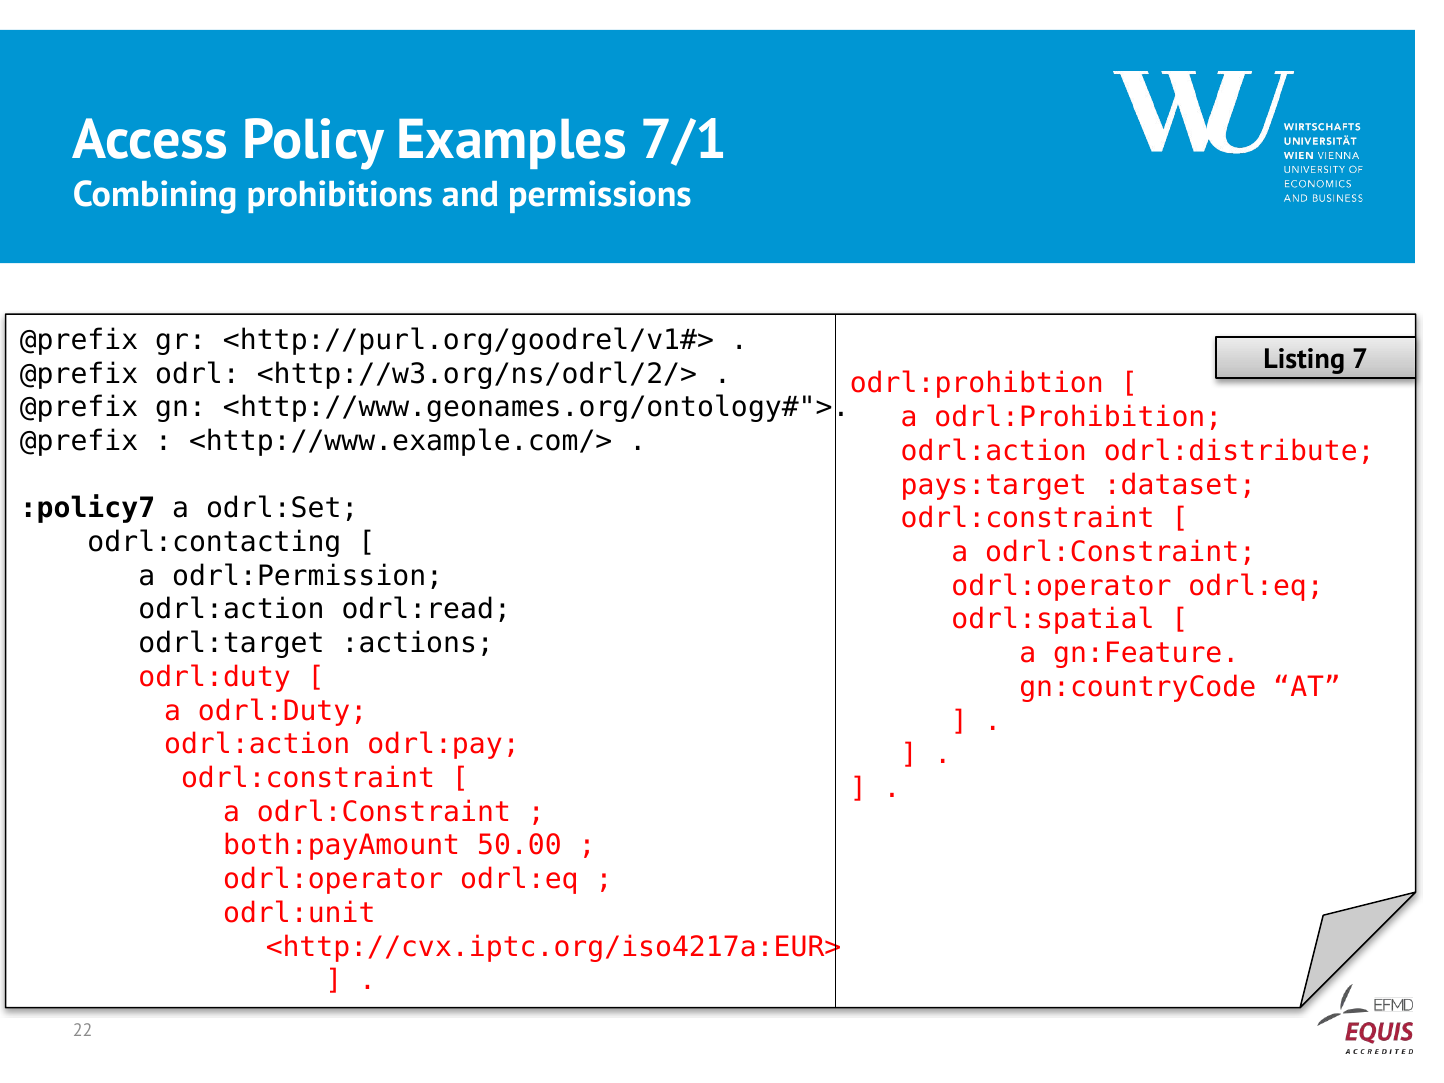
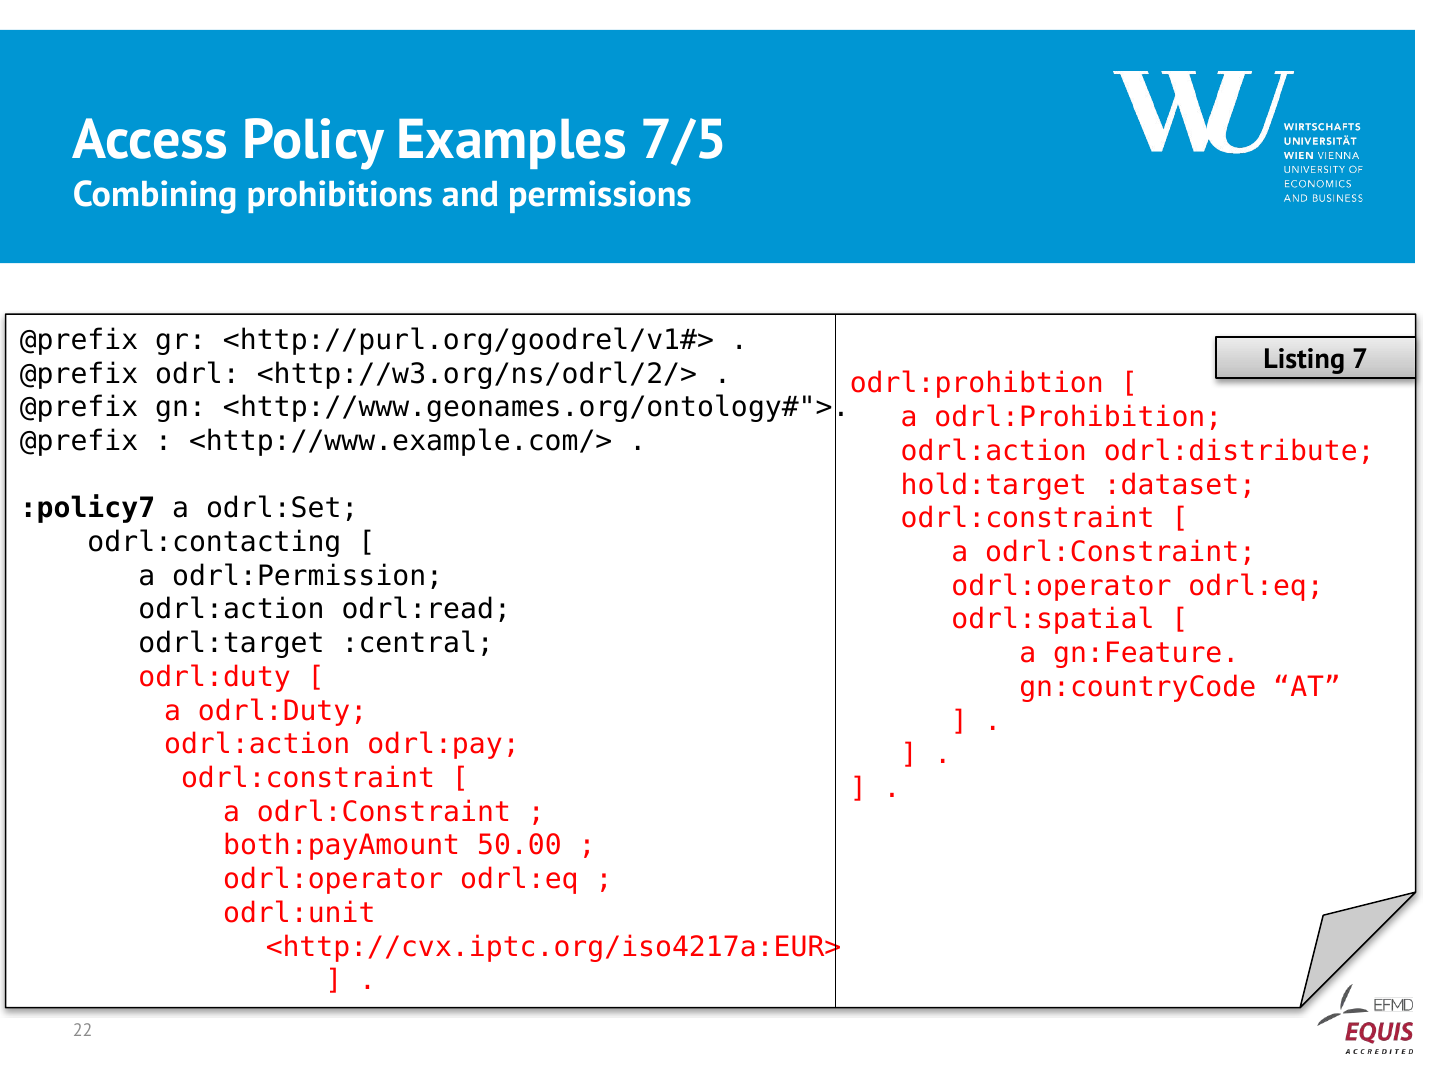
7/1: 7/1 -> 7/5 (684, 140)
pays:target: pays:target -> hold:target (994, 485)
:actions: :actions -> :central (418, 643)
